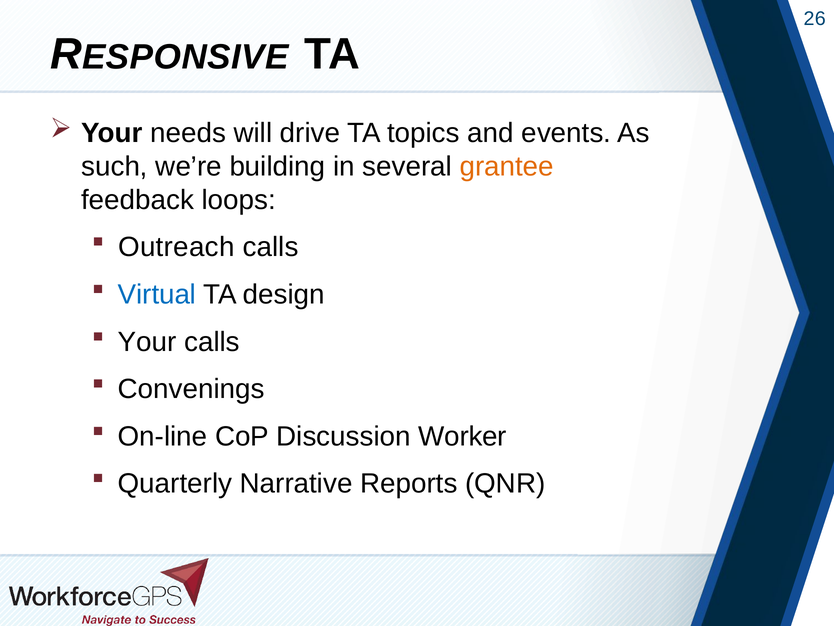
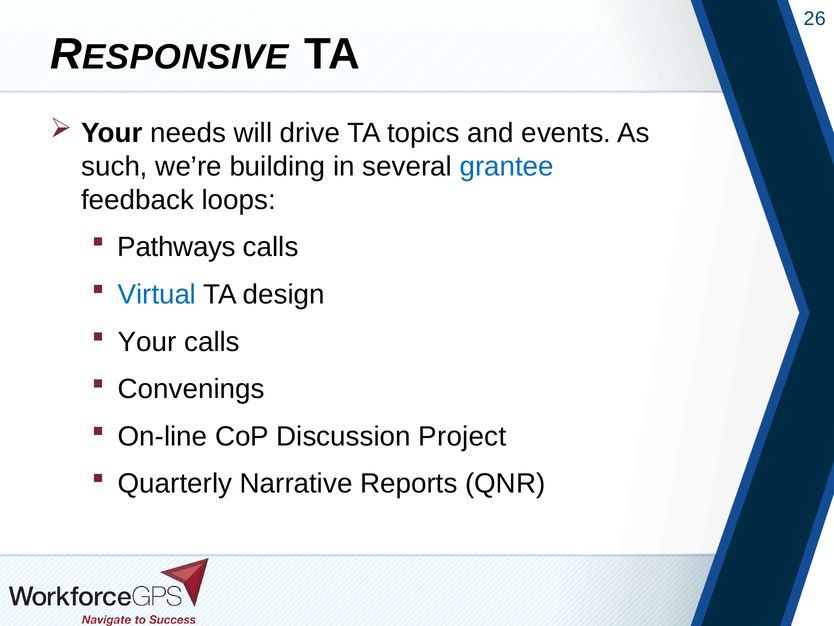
grantee colour: orange -> blue (507, 166)
Outreach: Outreach -> Pathways (177, 247)
Worker: Worker -> Project (462, 436)
